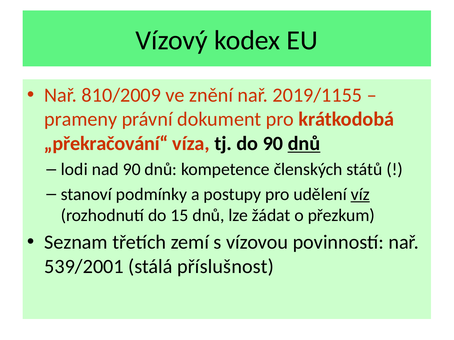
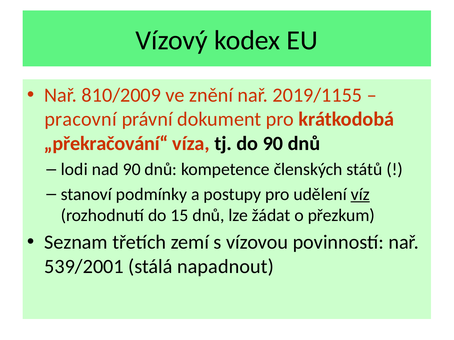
prameny: prameny -> pracovní (81, 119)
dnů underline: present -> none (304, 144)
příslušnost: příslušnost -> napadnout (226, 267)
